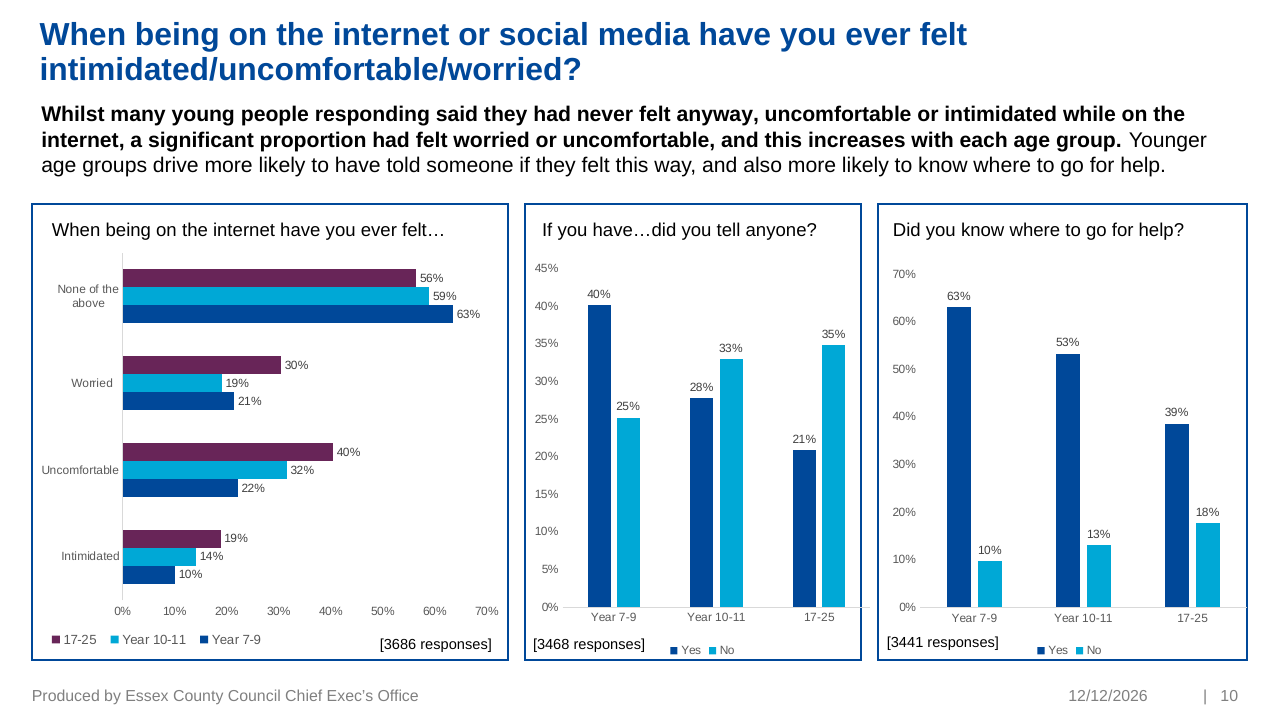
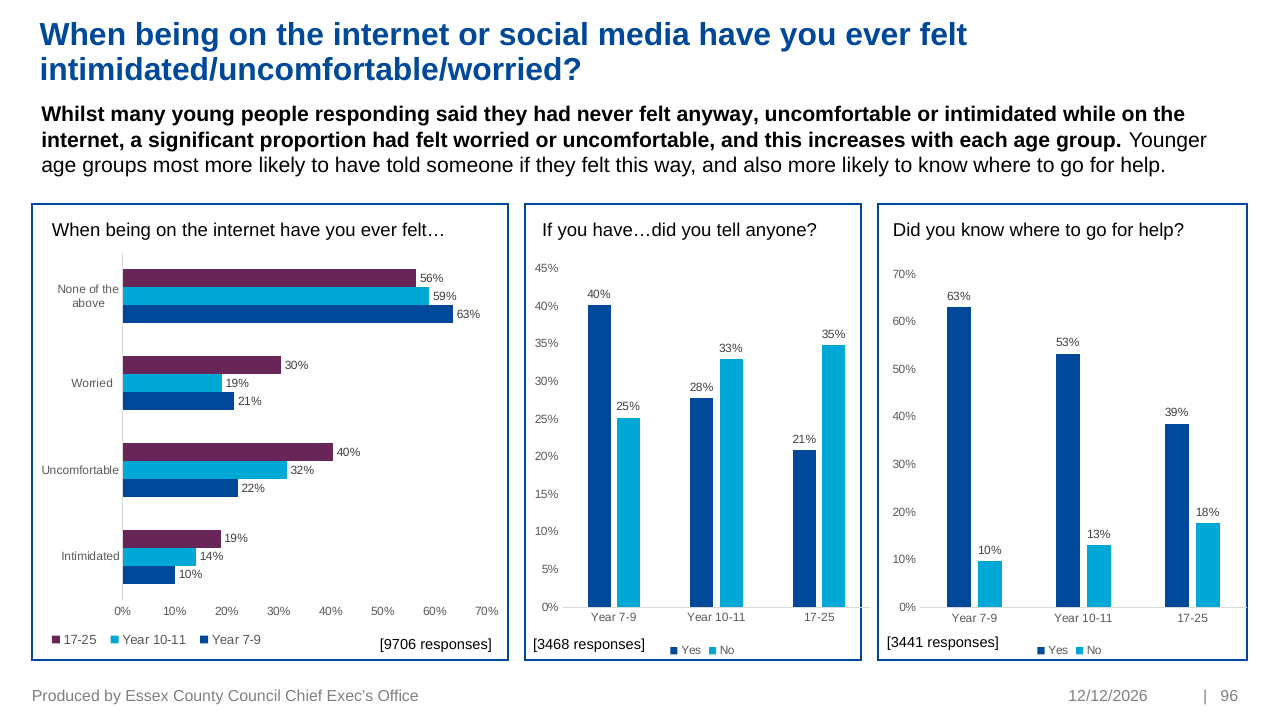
drive: drive -> most (176, 166)
3686: 3686 -> 9706 (398, 644)
10: 10 -> 96 (1229, 696)
